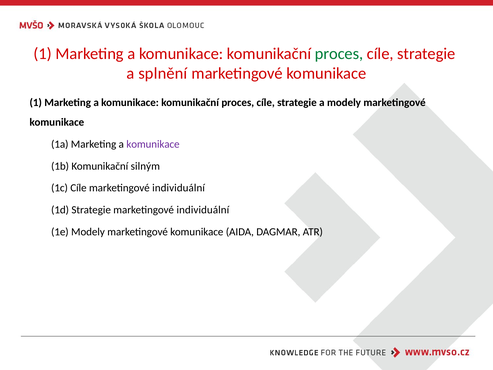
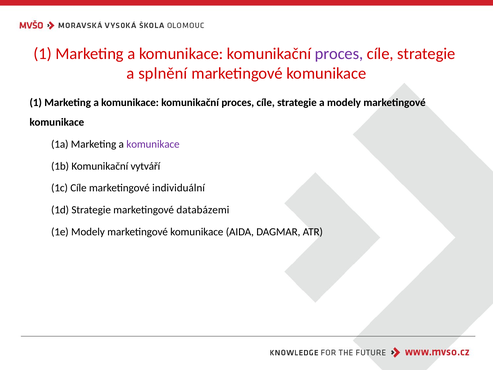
proces colour: green -> purple (339, 54)
silným: silným -> vytváří (145, 166)
Strategie marketingové individuální: individuální -> databázemi (203, 210)
